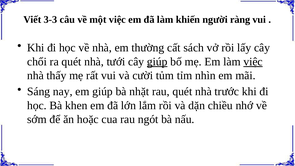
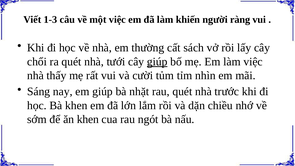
3-3: 3-3 -> 1-3 (50, 19)
việc underline: present -> none (253, 62)
ăn hoặc: hoặc -> khen (88, 119)
